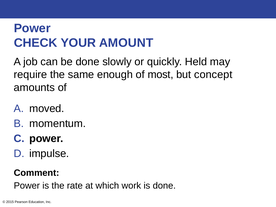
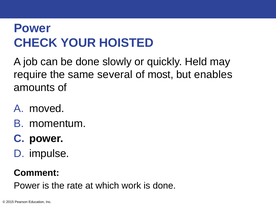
AMOUNT: AMOUNT -> HOISTED (126, 43)
enough: enough -> several (115, 75)
concept: concept -> enables (213, 75)
